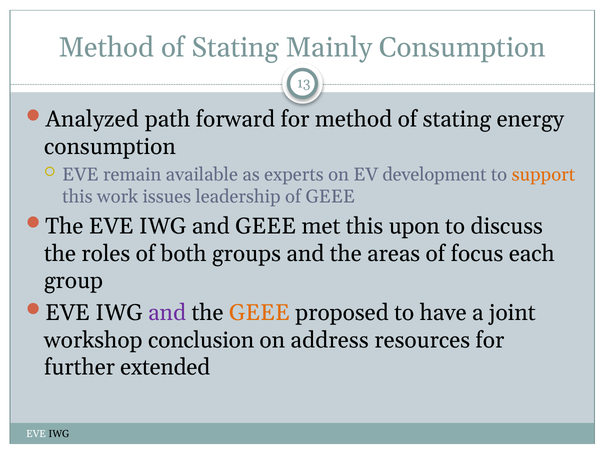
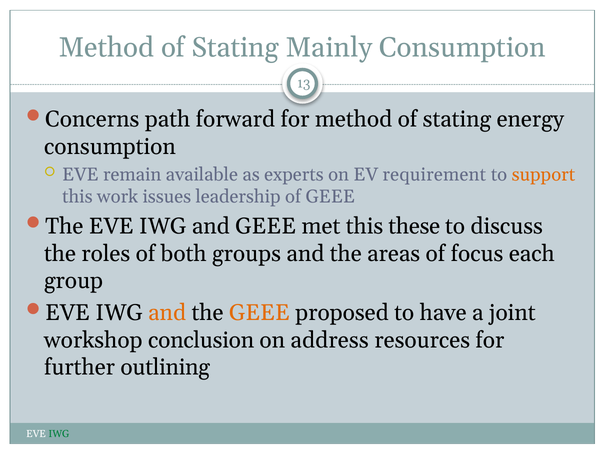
Analyzed: Analyzed -> Concerns (92, 119)
development: development -> requirement (434, 175)
upon: upon -> these (414, 226)
and colour: purple -> orange (167, 313)
extended: extended -> outlining (165, 367)
IWG colour: black -> green (59, 434)
